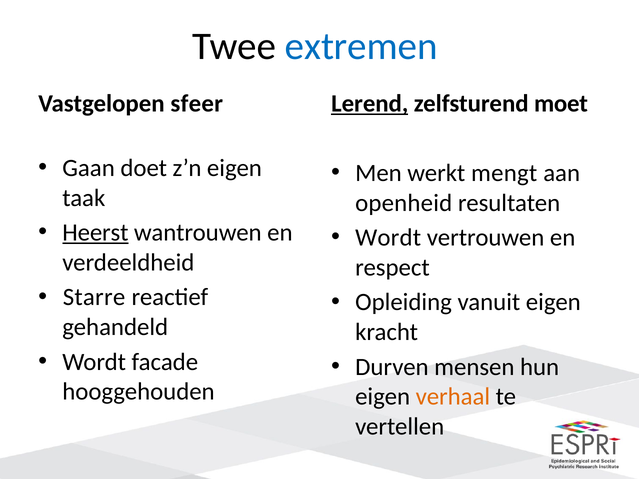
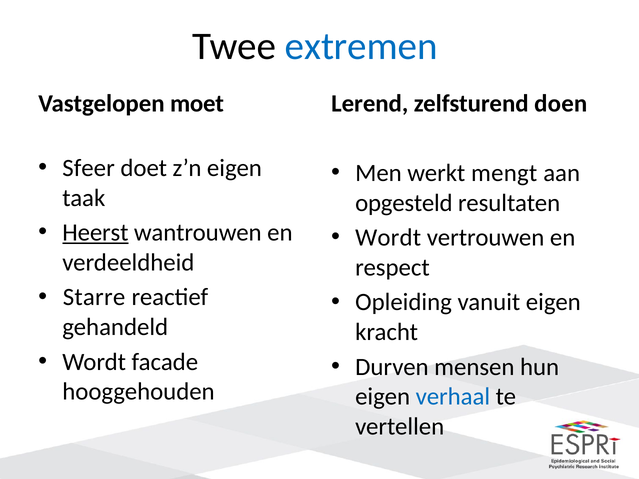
sfeer: sfeer -> moet (197, 103)
Lerend underline: present -> none (370, 103)
moet: moet -> doen (561, 103)
Gaan: Gaan -> Sfeer (89, 168)
openheid: openheid -> opgesteld (404, 203)
verhaal colour: orange -> blue (453, 397)
